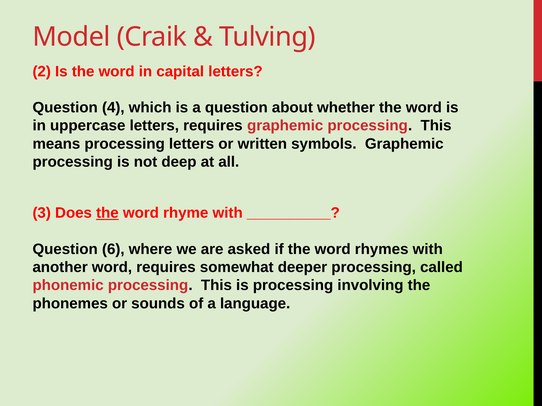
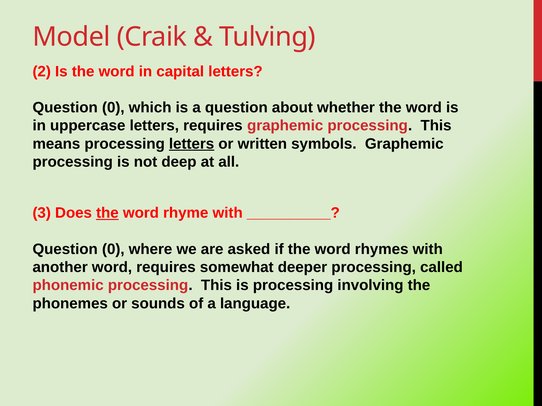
4: 4 -> 0 (113, 108)
letters underline: none -> present (192, 144)
6: 6 -> 0 (113, 249)
